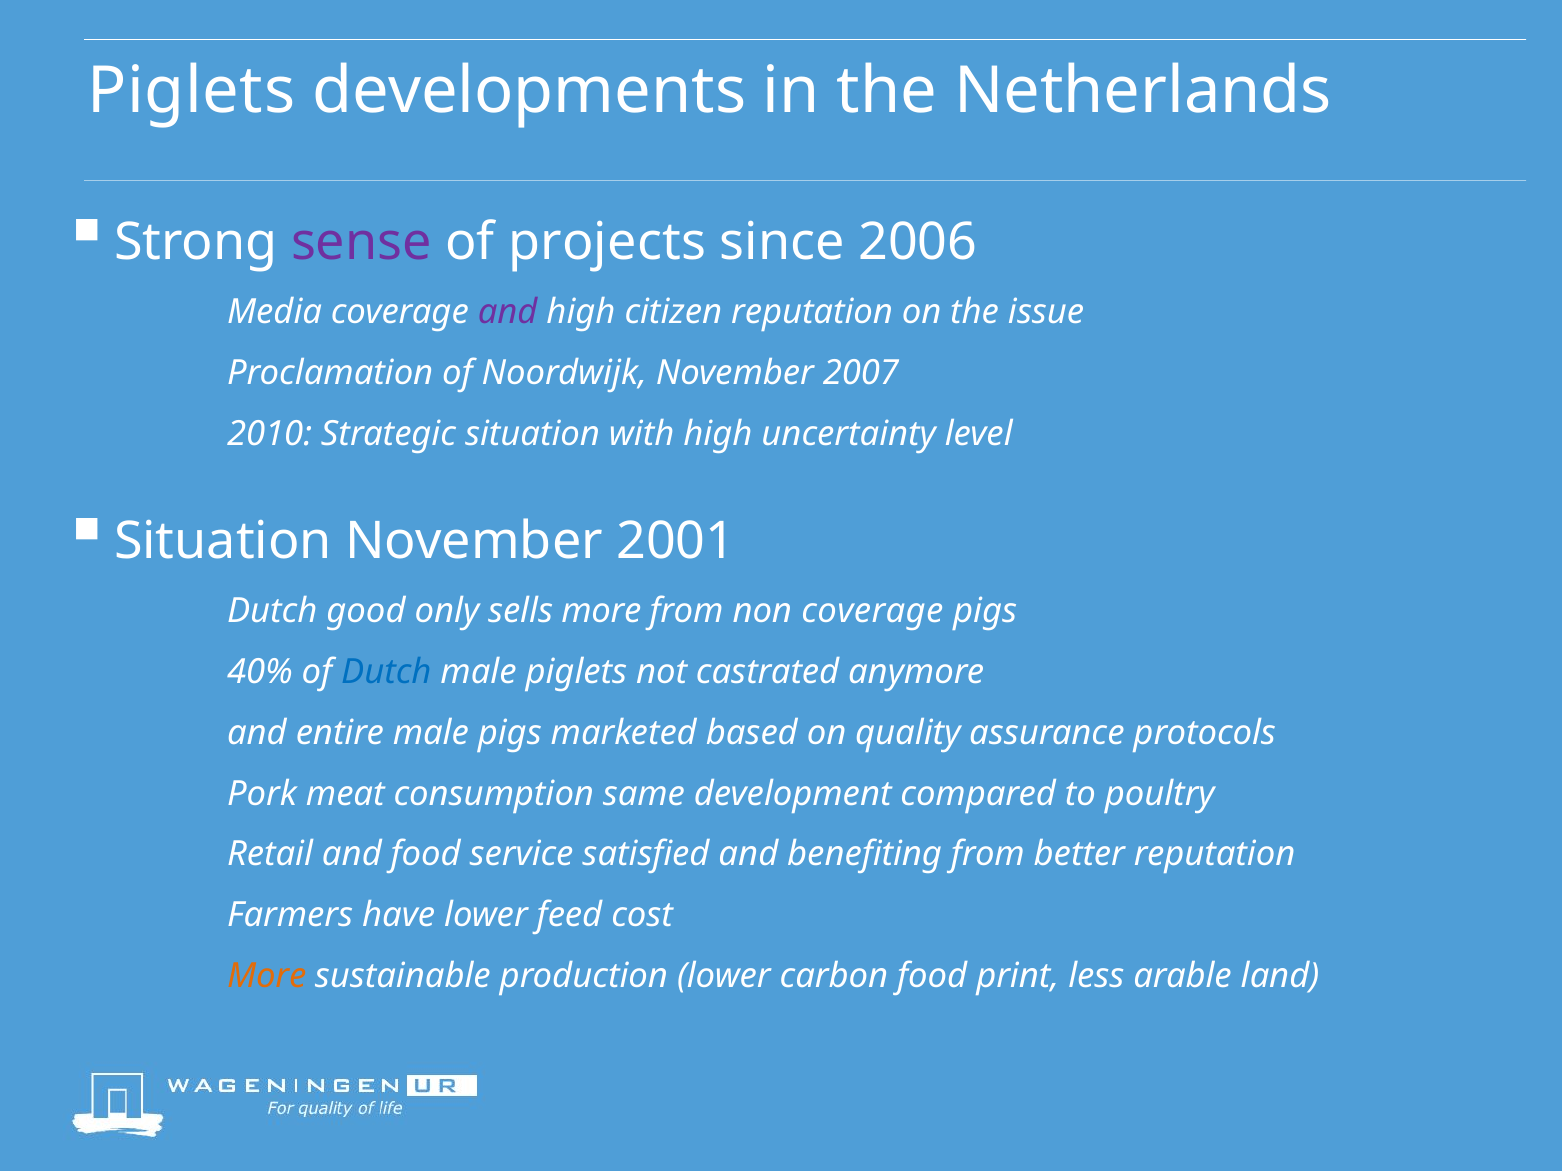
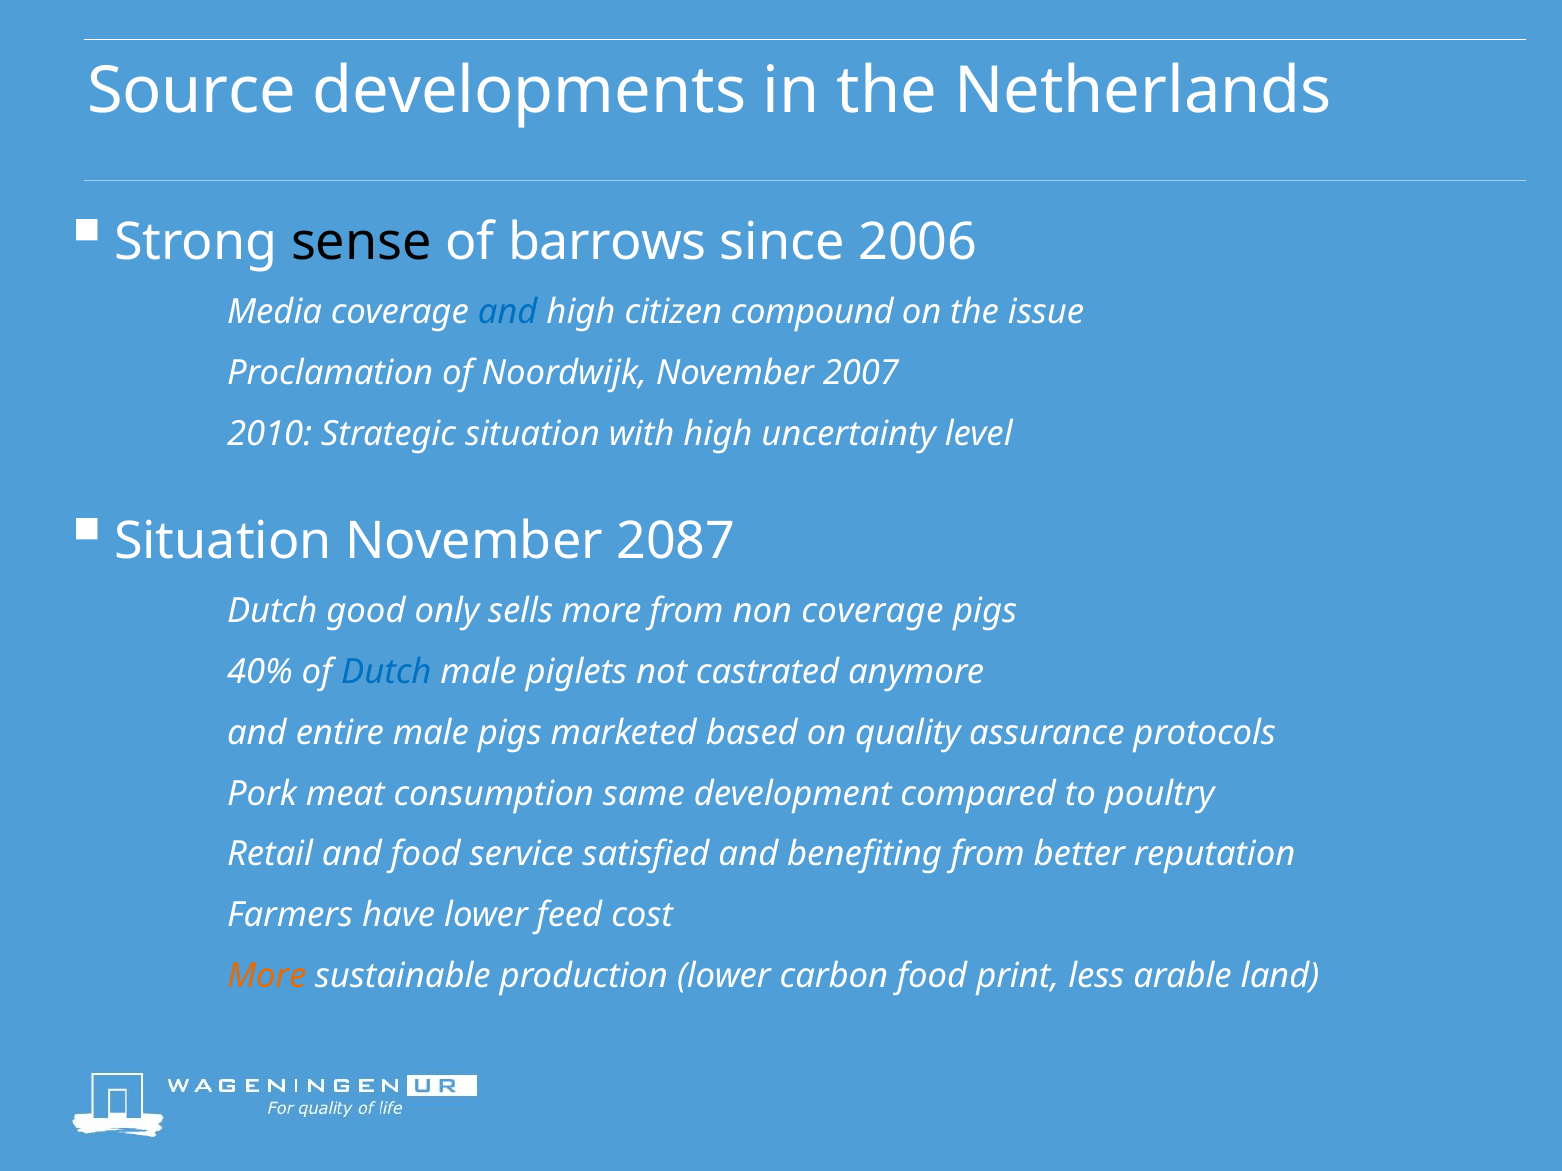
Piglets: Piglets -> Source (192, 92)
sense colour: purple -> black (361, 243)
projects: projects -> barrows (607, 243)
and colour: purple -> blue (508, 313)
citizen reputation: reputation -> compound (812, 313)
2001: 2001 -> 2087 (676, 542)
